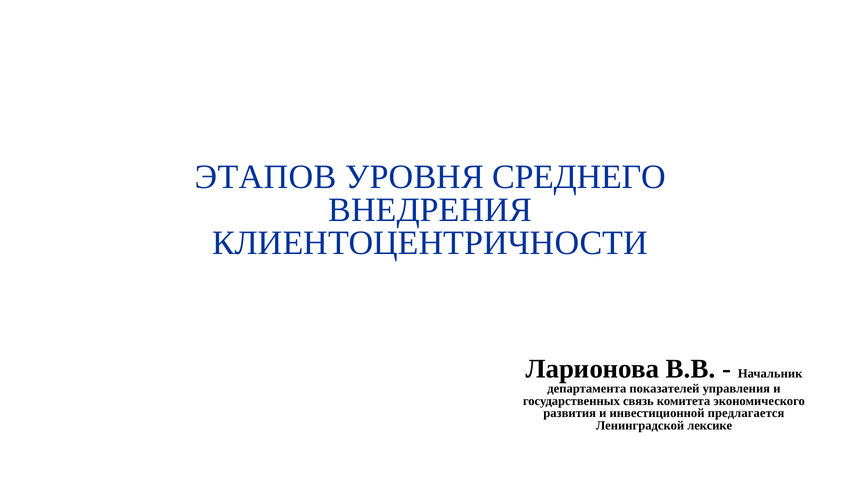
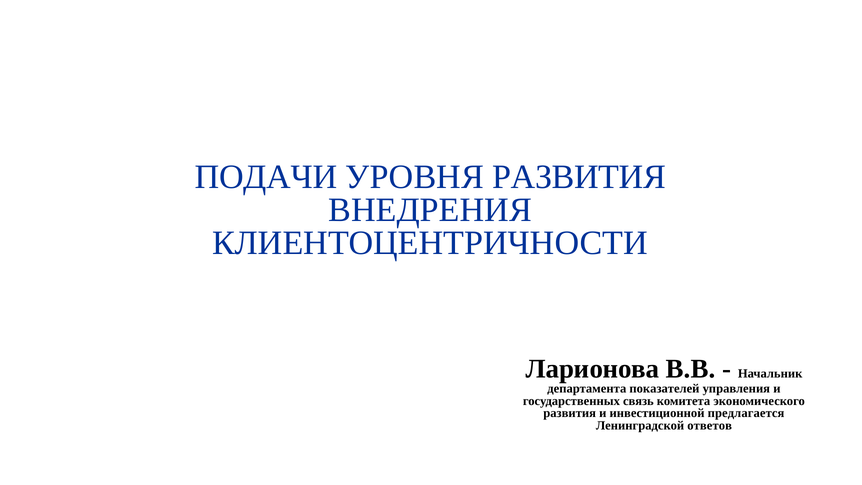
ЭТАПОВ: ЭТАПОВ -> ПОДАЧИ (266, 177)
УРОВНЯ СРЕДНЕГО: СРЕДНЕГО -> РАЗВИТИЯ (579, 177)
лексике: лексике -> ответов (710, 425)
